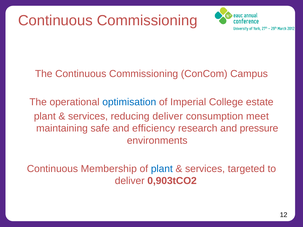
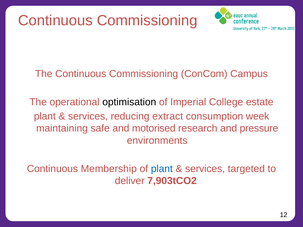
optimisation colour: blue -> black (129, 102)
reducing deliver: deliver -> extract (168, 116)
meet: meet -> week (258, 116)
efficiency: efficiency -> motorised (154, 129)
0,903tCO2: 0,903tCO2 -> 7,903tCO2 (172, 181)
